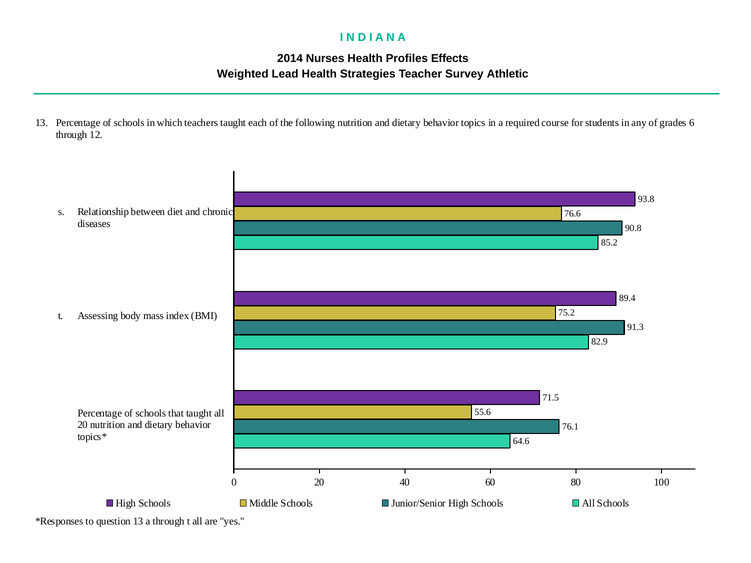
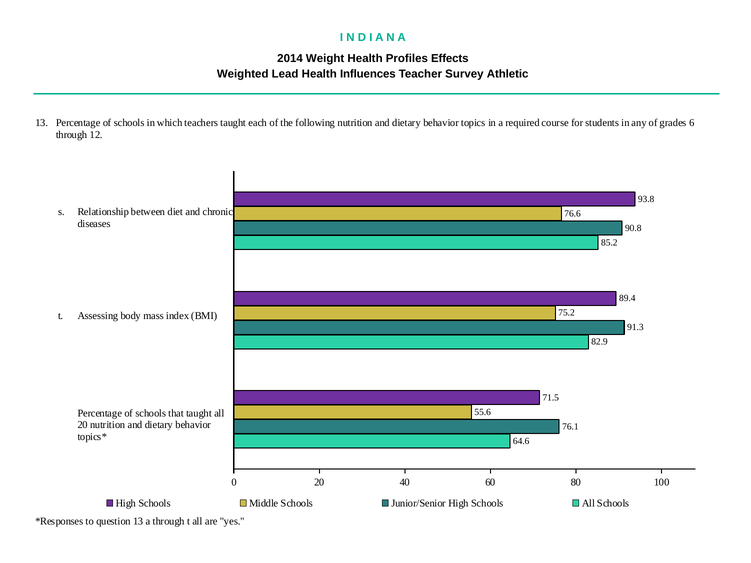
Nurses: Nurses -> Weight (325, 58)
Strategies: Strategies -> Influences (368, 74)
